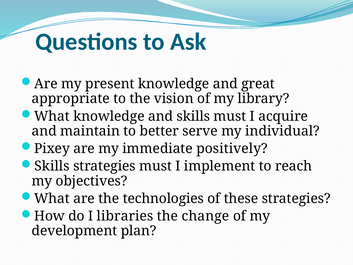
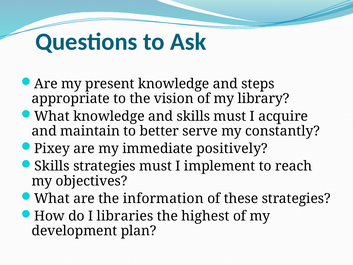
great: great -> steps (258, 84)
individual: individual -> constantly (283, 131)
technologies: technologies -> information (163, 198)
change: change -> highest (205, 216)
